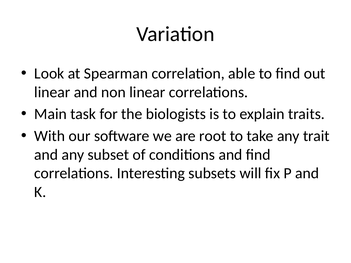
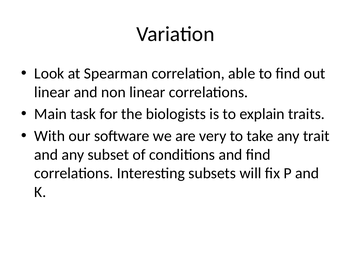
root: root -> very (213, 136)
